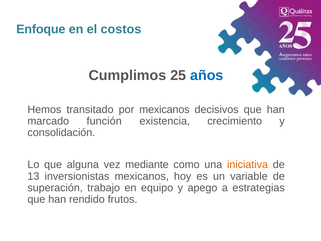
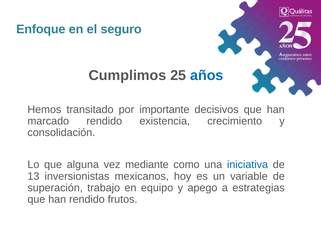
costos: costos -> seguro (121, 29)
por mexicanos: mexicanos -> importante (164, 109)
marcado función: función -> rendido (104, 121)
iniciativa colour: orange -> blue (247, 164)
